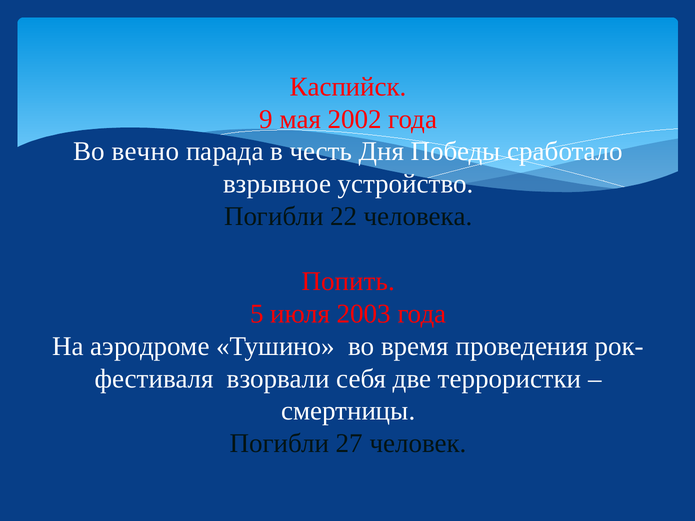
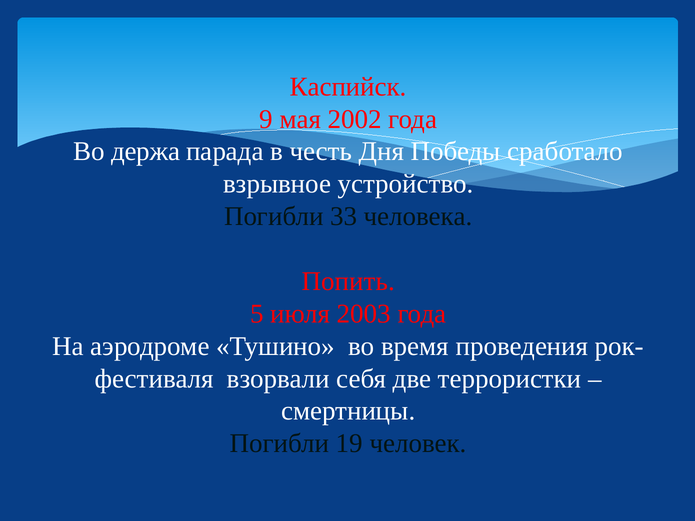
вечно: вечно -> держа (146, 152)
22: 22 -> 33 (344, 217)
27: 27 -> 19 (349, 444)
